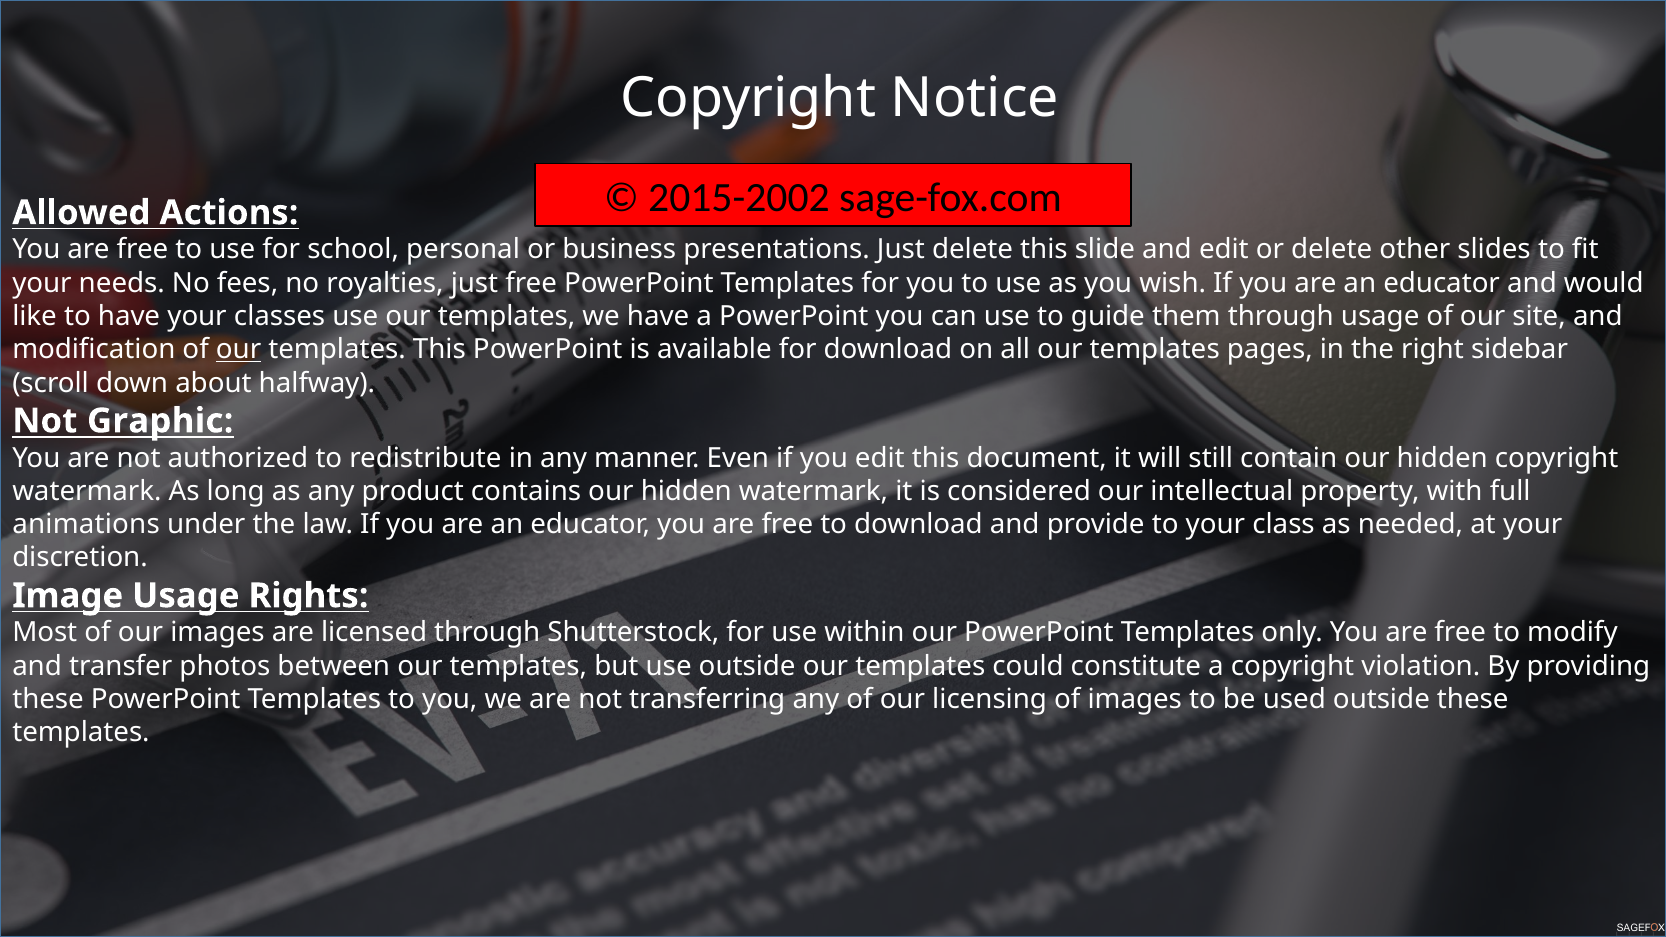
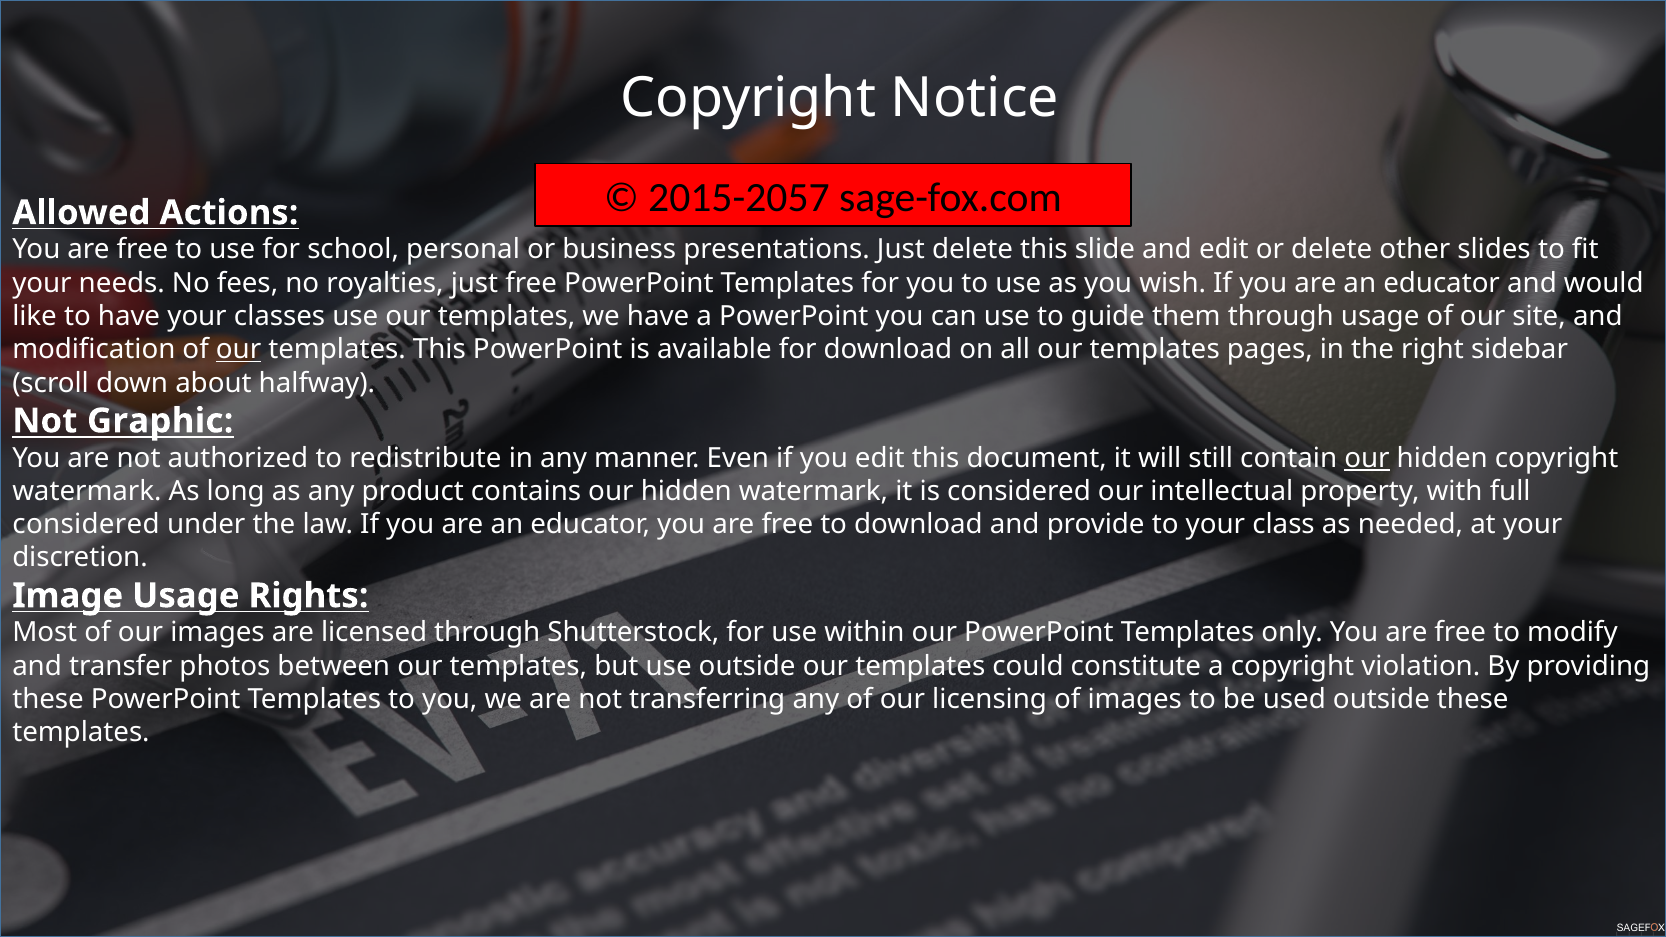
2015-2002: 2015-2002 -> 2015-2057 (739, 198)
our underline: none -> present (1367, 458)
animations: animations -> considered (86, 525)
